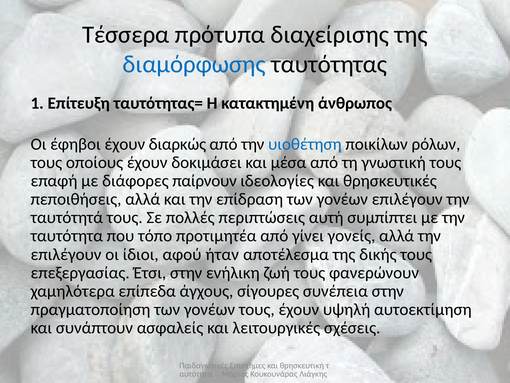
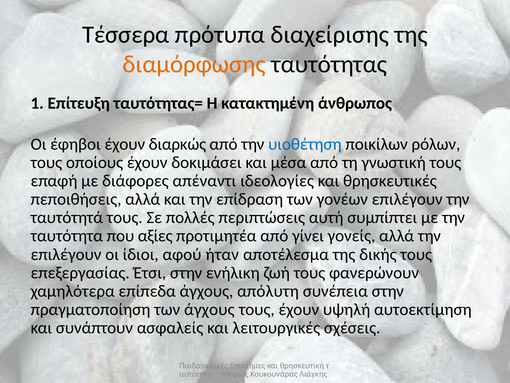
διαμόρφωσης colour: blue -> orange (194, 64)
παίρνουν: παίρνουν -> απέναντι (204, 181)
τόπο: τόπο -> αξίες (155, 236)
σίγουρες: σίγουρες -> απόλυτη (268, 291)
πραγματοποίηση των γονέων: γονέων -> άγχους (209, 309)
